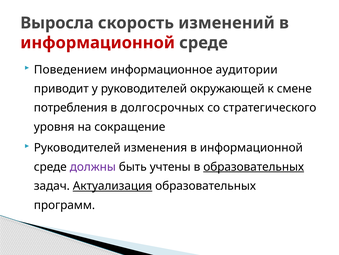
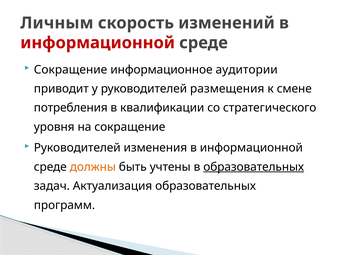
Выросла: Выросла -> Личным (57, 23)
Поведением: Поведением -> Сокращение (71, 69)
окружающей: окружающей -> размещения (227, 88)
долгосрочных: долгосрочных -> квалификации (162, 108)
должны colour: purple -> orange (93, 166)
Актуализация underline: present -> none (113, 185)
